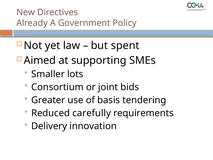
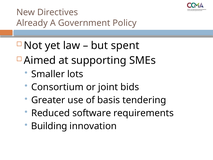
carefully: carefully -> software (92, 113)
Delivery: Delivery -> Building (49, 126)
